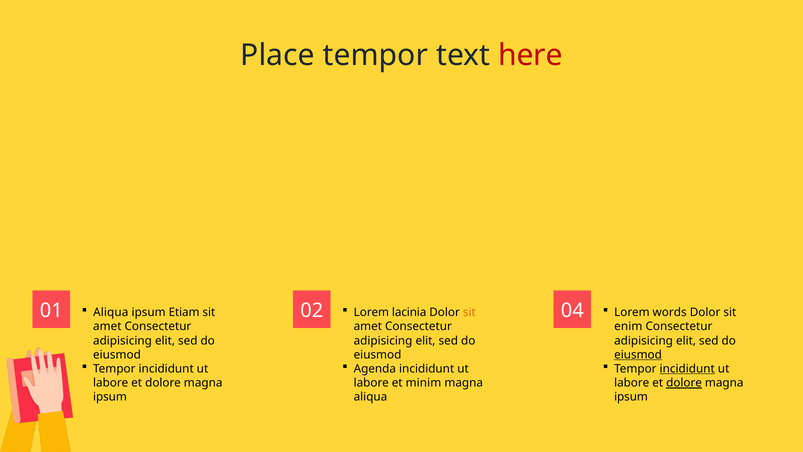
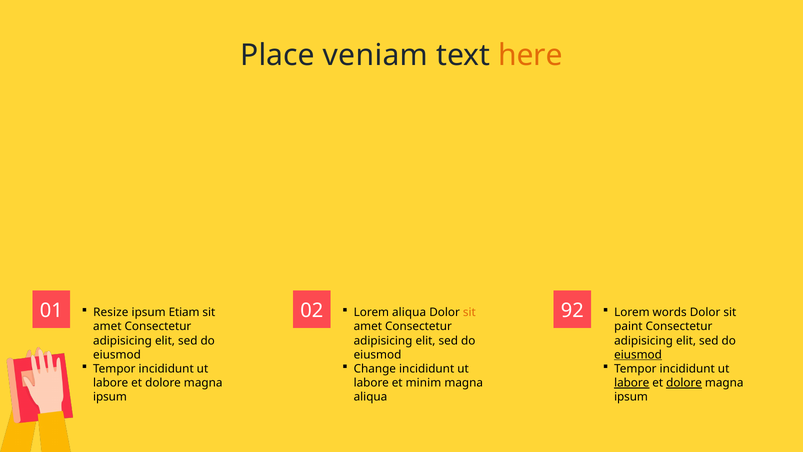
Place tempor: tempor -> veniam (375, 55)
here colour: red -> orange (530, 55)
04: 04 -> 92 (572, 310)
Aliqua: Aliqua -> Resize (111, 312)
Lorem lacinia: lacinia -> aliqua (409, 312)
enim: enim -> paint (628, 326)
Agenda: Agenda -> Change (375, 369)
incididunt underline: present -> none (687, 369)
labore underline: none -> present (632, 383)
